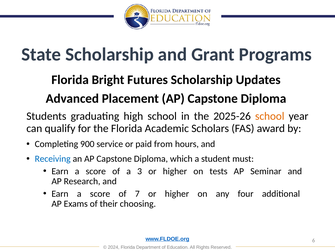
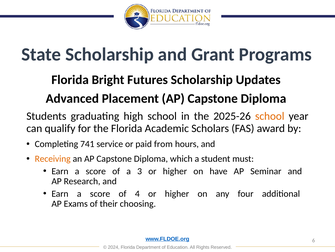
900: 900 -> 741 (87, 144)
Receiving colour: blue -> orange (53, 158)
tests: tests -> have (219, 171)
7: 7 -> 4 (137, 193)
